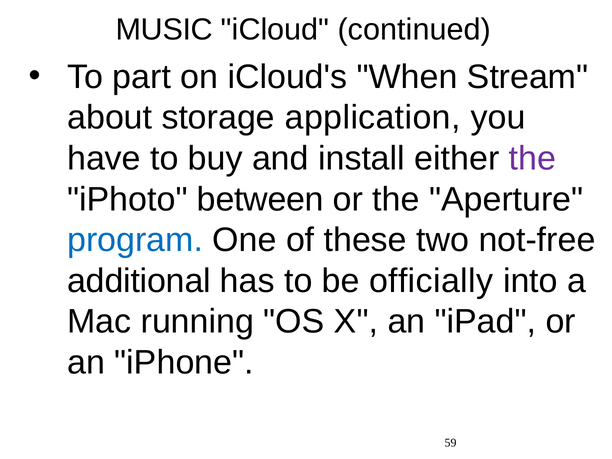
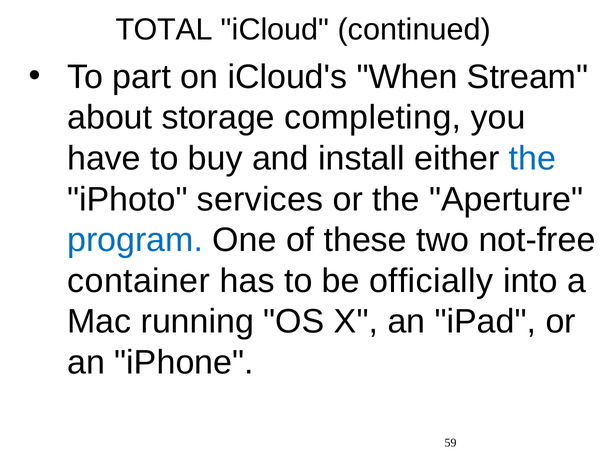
MUSIC: MUSIC -> TOTAL (164, 30)
application: application -> completing (373, 118)
the colour: purple -> blue (532, 159)
between: between -> services (260, 199)
additional: additional -> container (139, 281)
